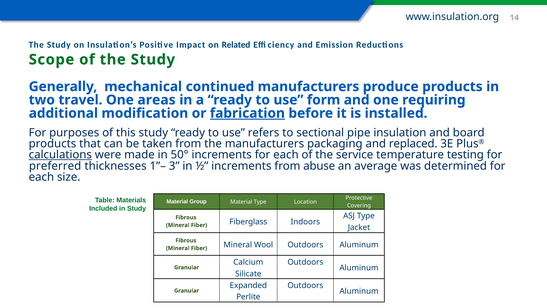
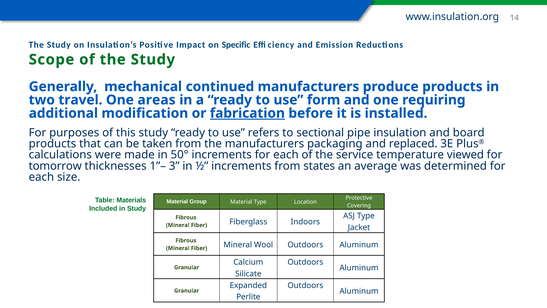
Related: Related -> Specific (236, 45)
calculations underline: present -> none (60, 155)
testing: testing -> viewed (465, 155)
preferred: preferred -> tomorrow (55, 166)
abuse: abuse -> states (319, 166)
